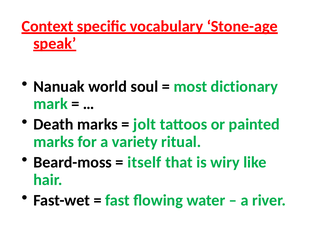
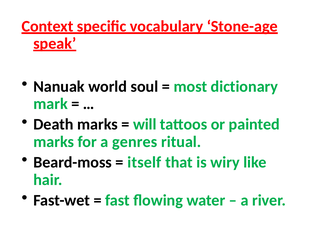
jolt: jolt -> will (145, 124)
variety: variety -> genres (135, 142)
